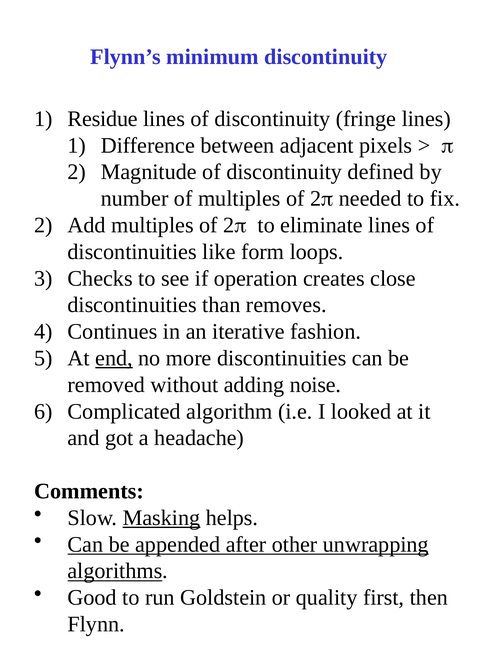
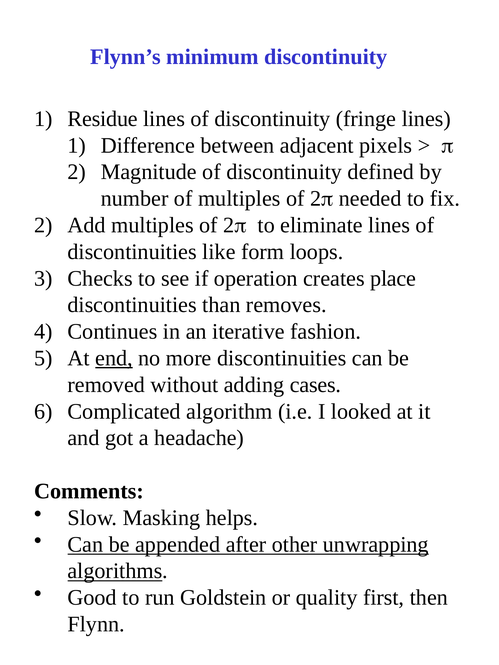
close: close -> place (393, 279)
noise: noise -> cases (315, 385)
Masking underline: present -> none (162, 518)
